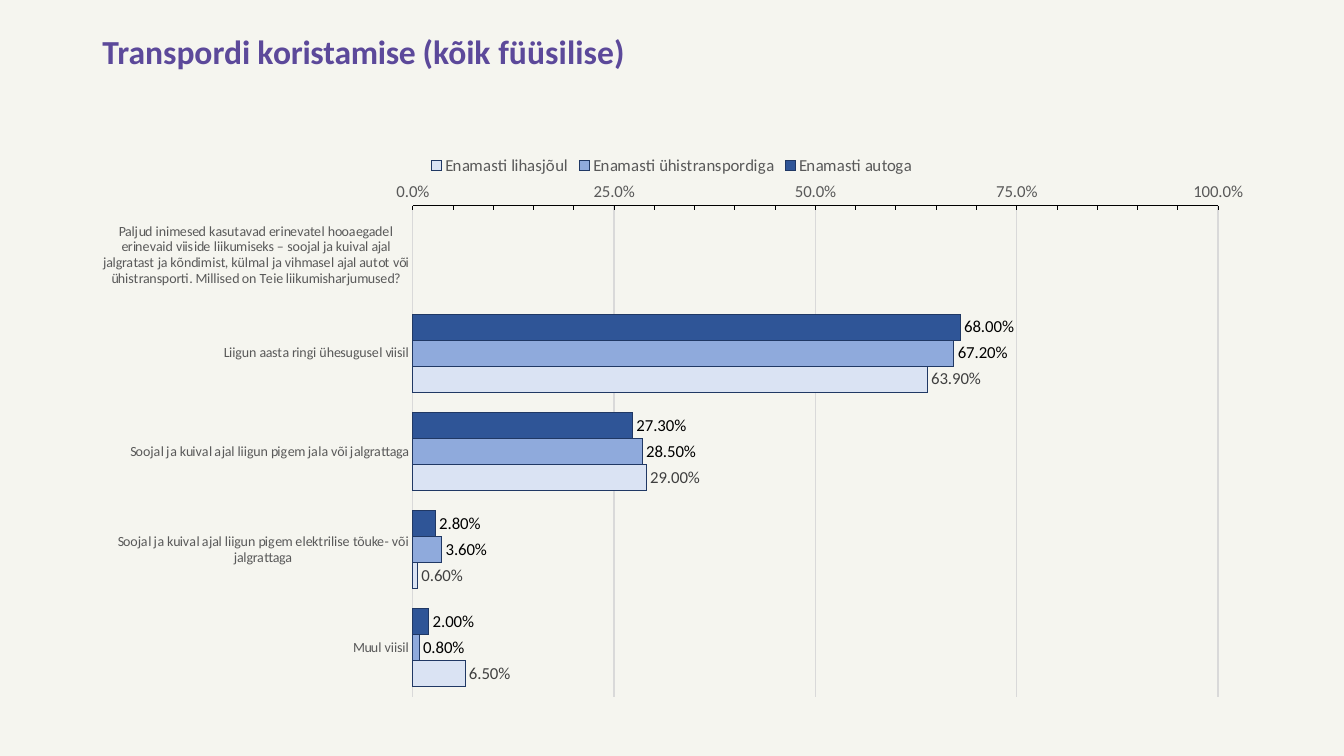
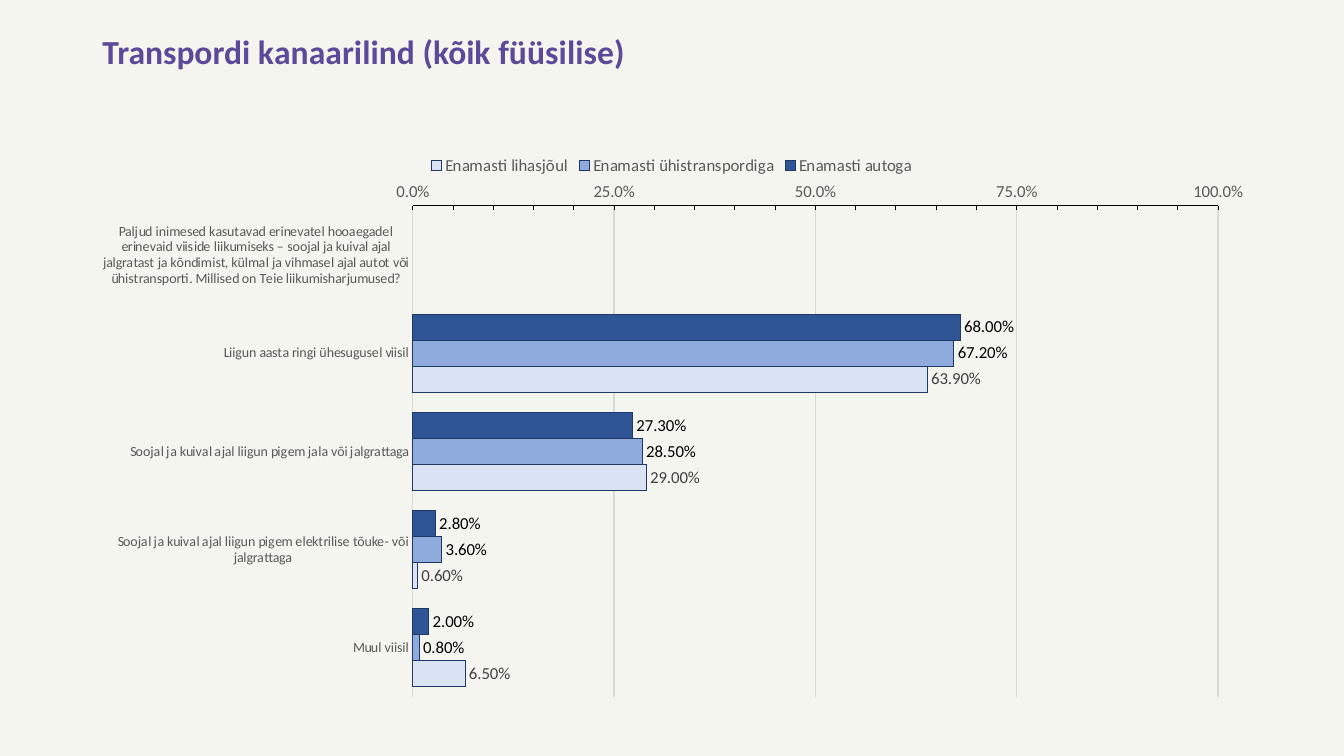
koristamise: koristamise -> kanaarilind (336, 53)
